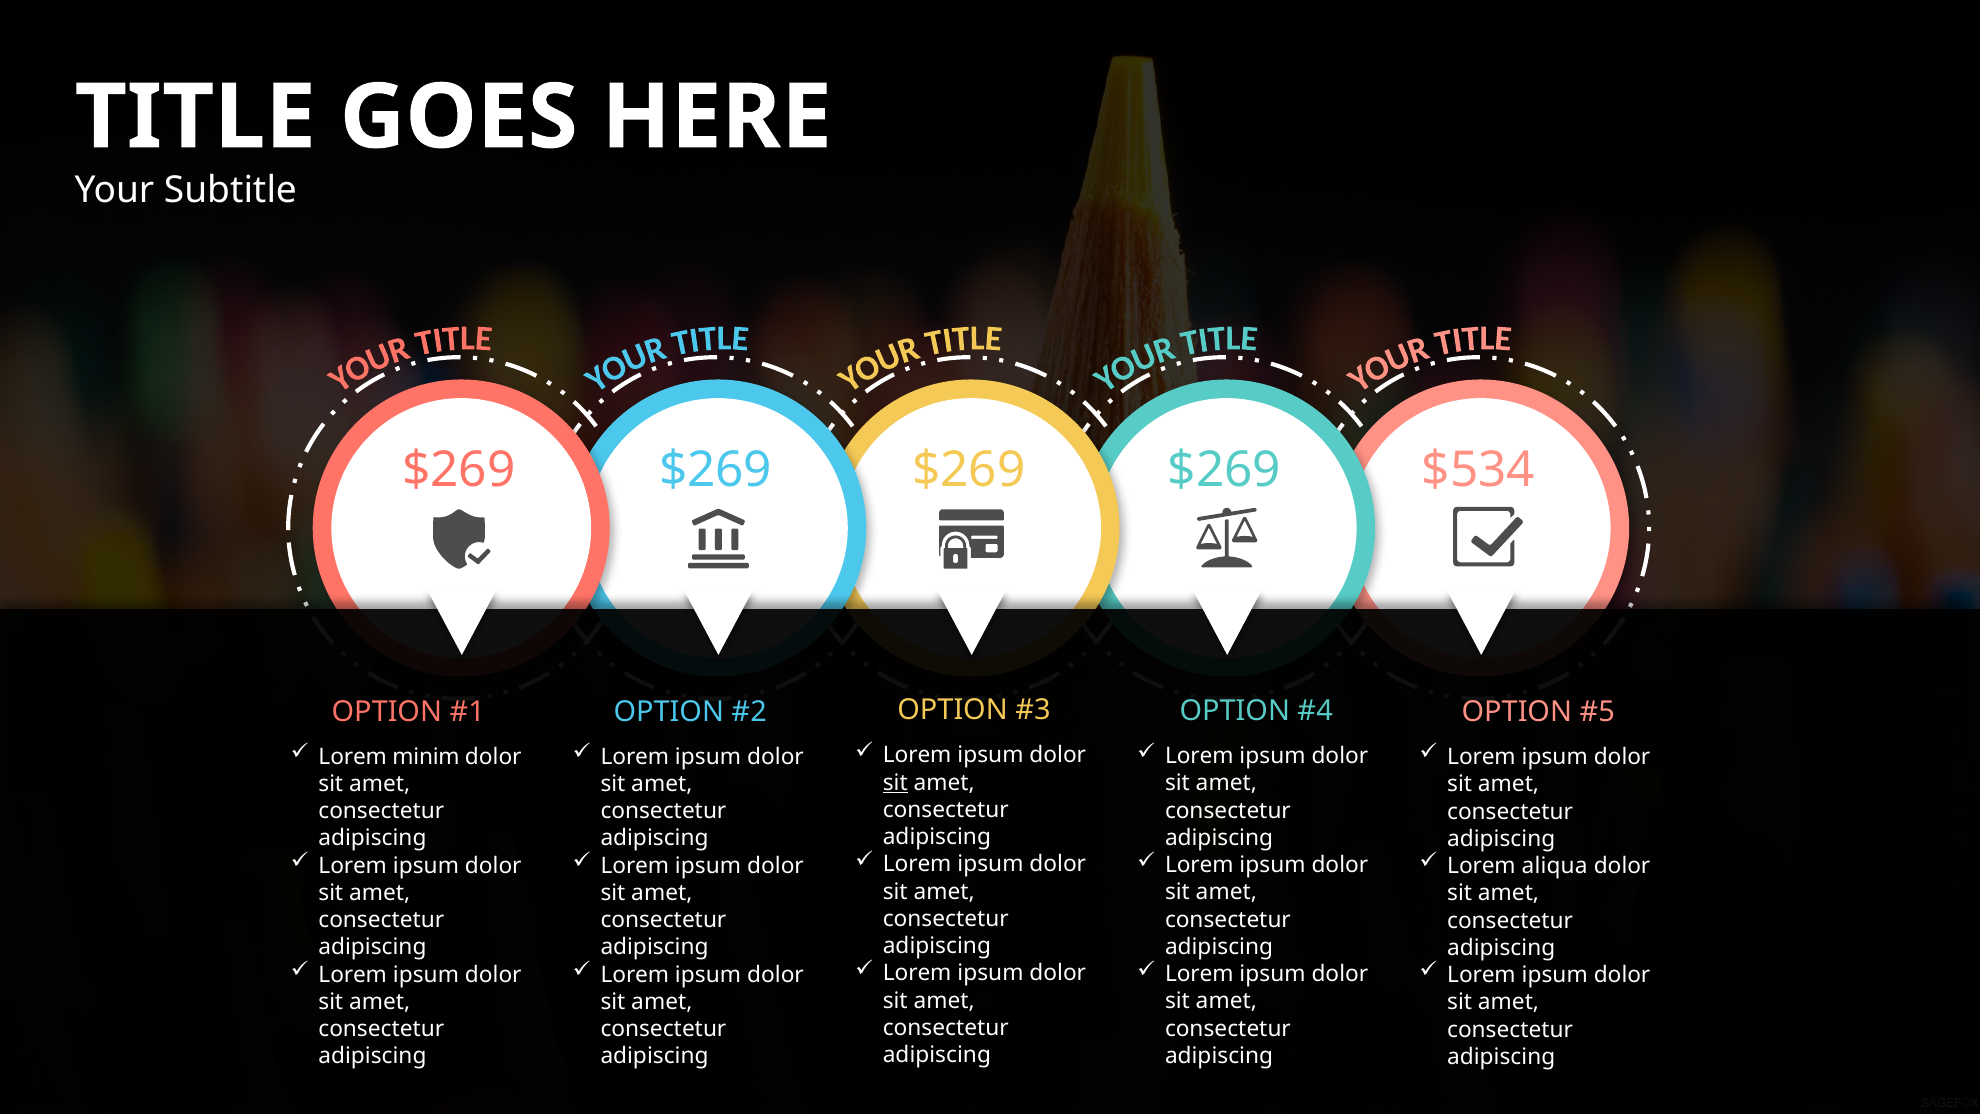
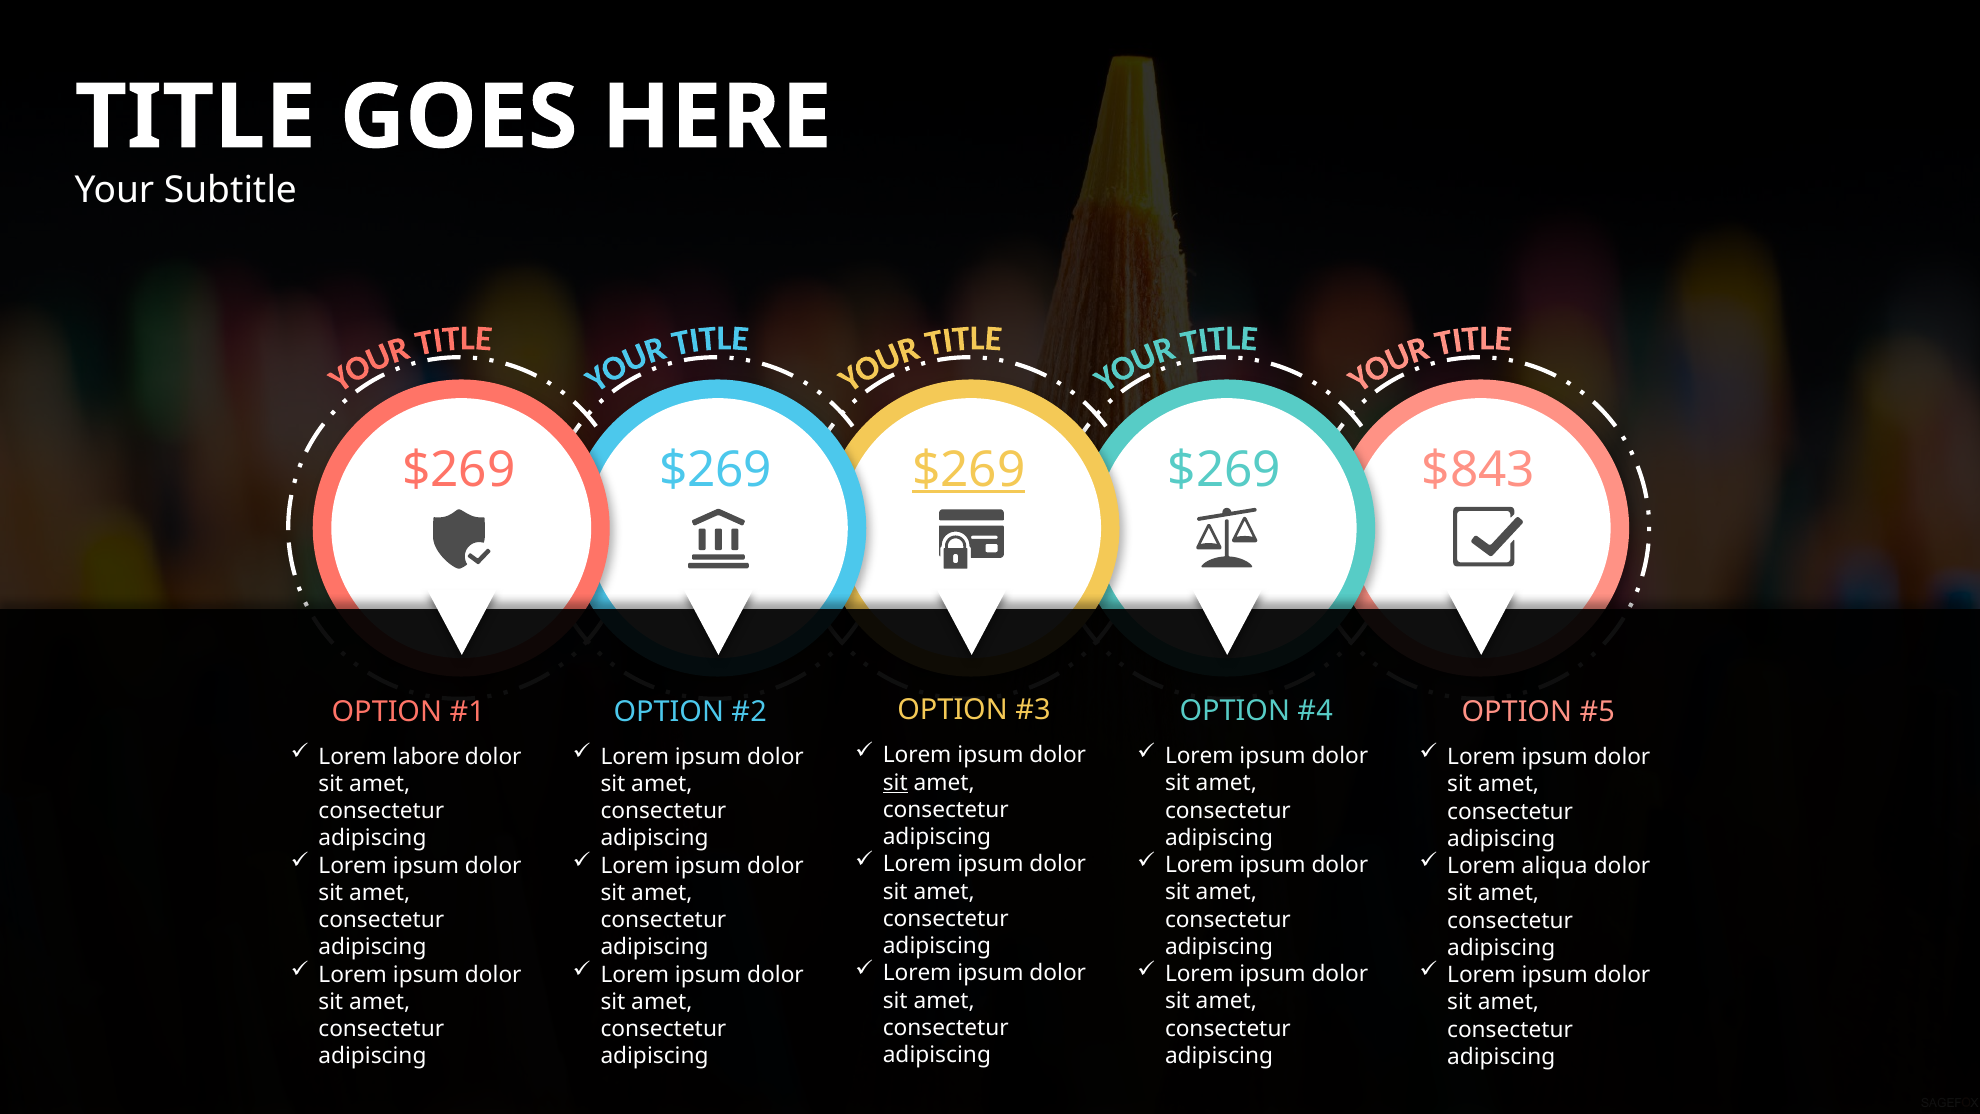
$269 underline: none -> present (969, 470)
$534: $534 -> $843 (1478, 470)
minim: minim -> labore (426, 756)
